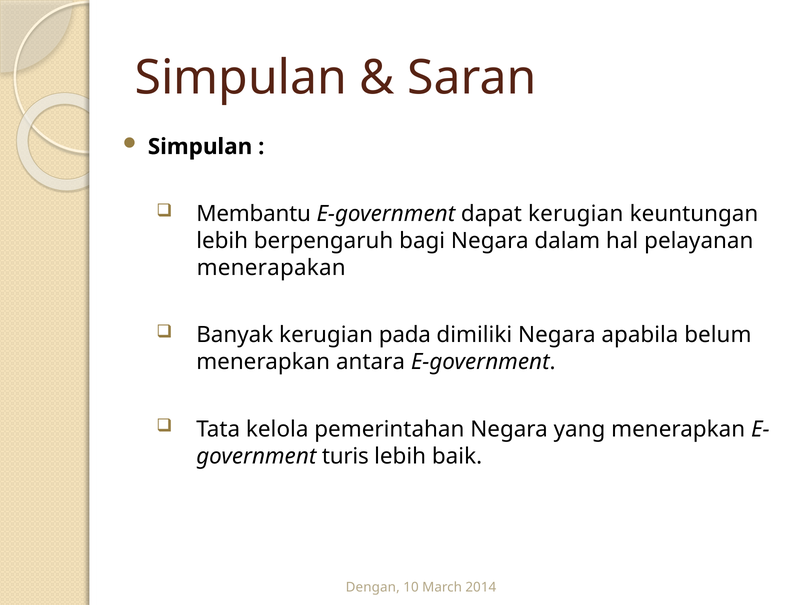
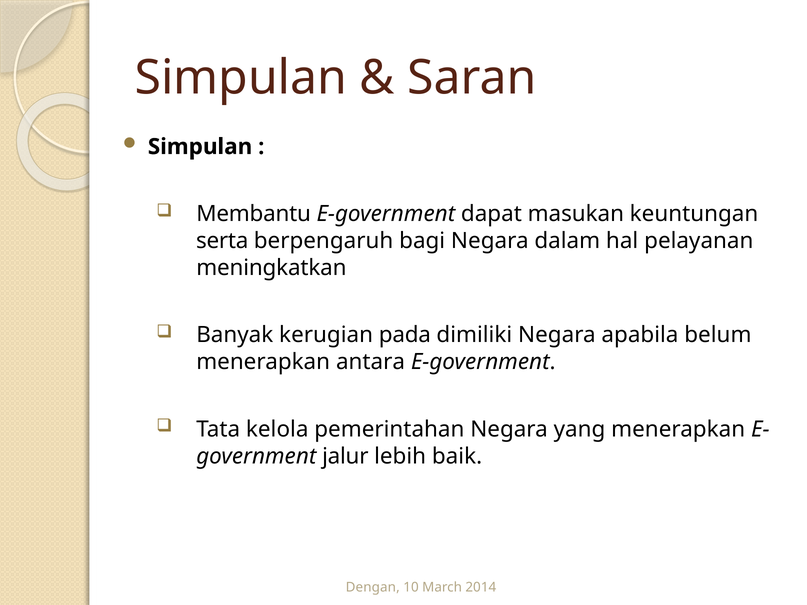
dapat kerugian: kerugian -> masukan (576, 214)
lebih: lebih -> serta (222, 241)
menerapakan: menerapakan -> meningkatkan (271, 268)
turis: turis -> jalur (345, 456)
